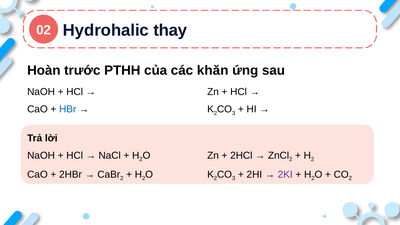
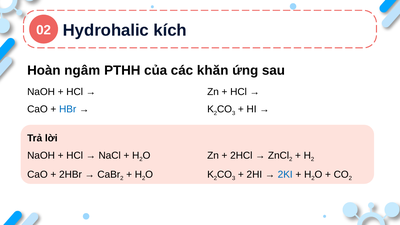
thay: thay -> kích (170, 30)
trước: trước -> ngâm (82, 70)
2KI colour: purple -> blue (285, 174)
